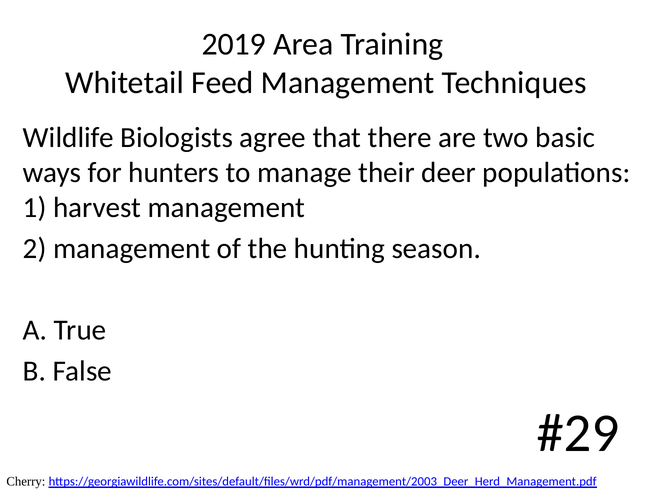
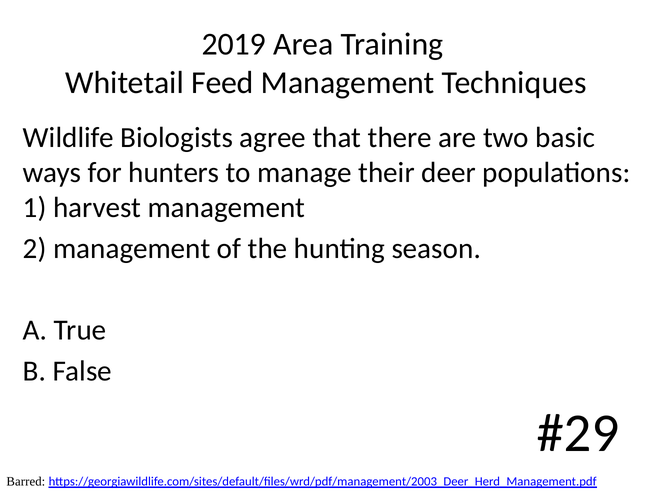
Cherry: Cherry -> Barred (26, 482)
